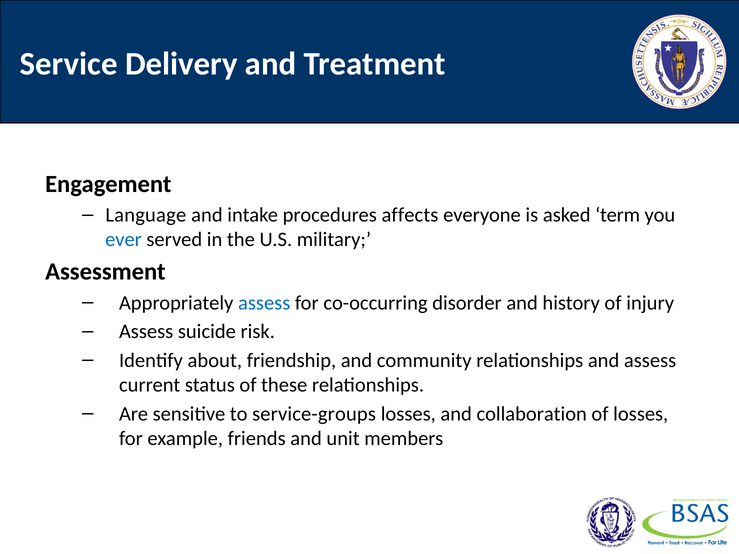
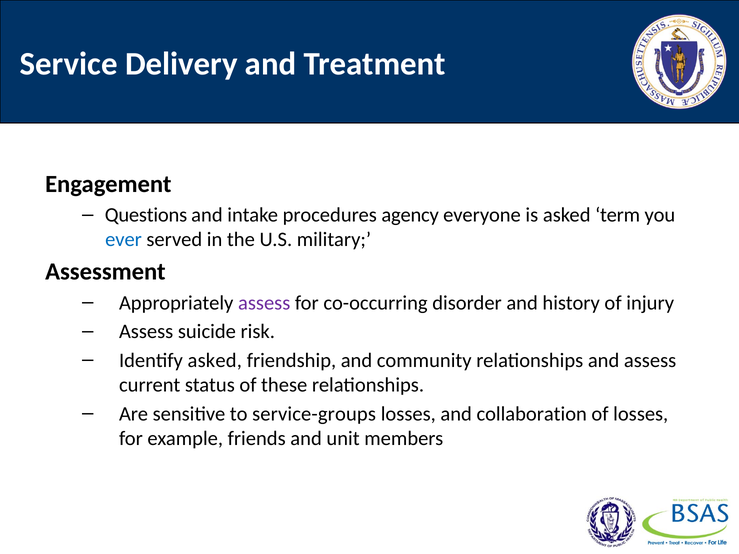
Language: Language -> Questions (146, 215)
affects: affects -> agency (410, 215)
assess colour: blue -> purple (264, 303)
Identify about: about -> asked (215, 360)
